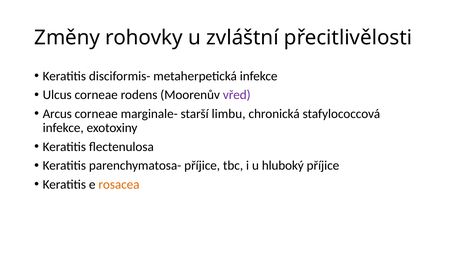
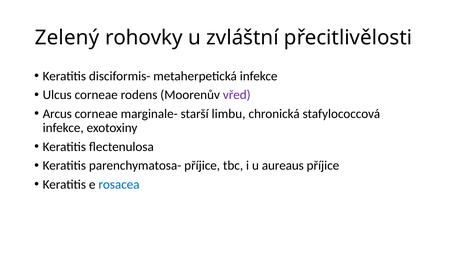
Změny: Změny -> Zelený (67, 38)
hluboký: hluboký -> aureaus (283, 166)
rosacea colour: orange -> blue (119, 185)
